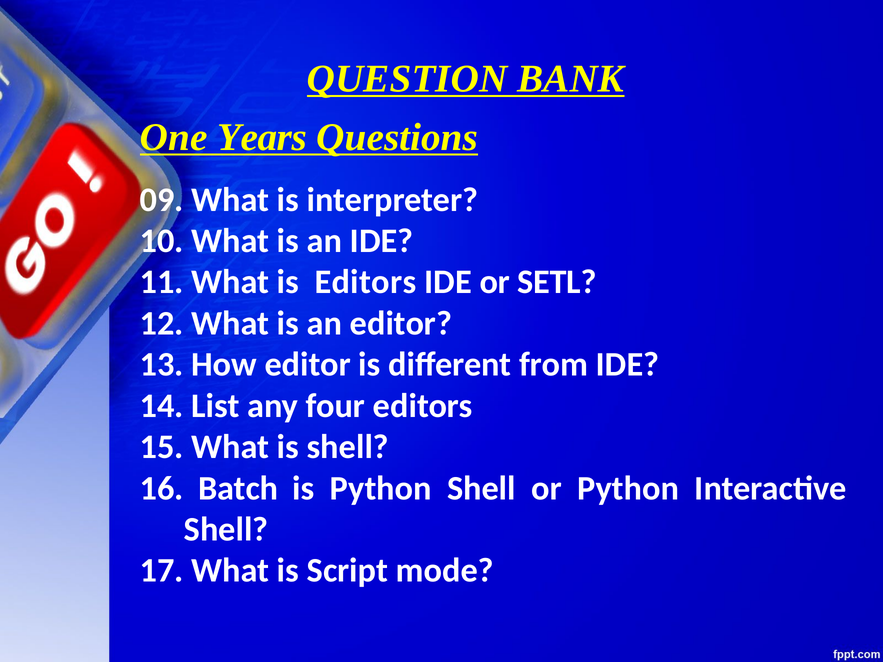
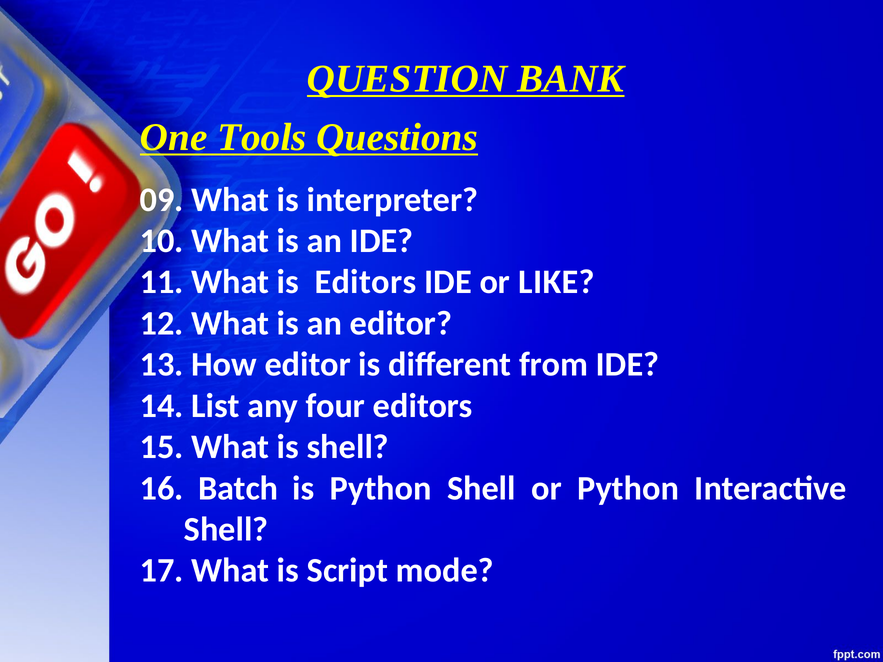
Years: Years -> Tools (262, 137)
SETL: SETL -> LIKE (557, 282)
